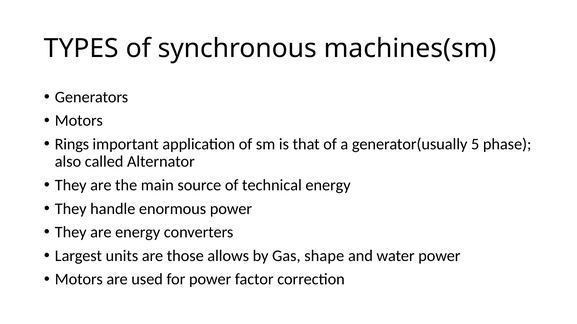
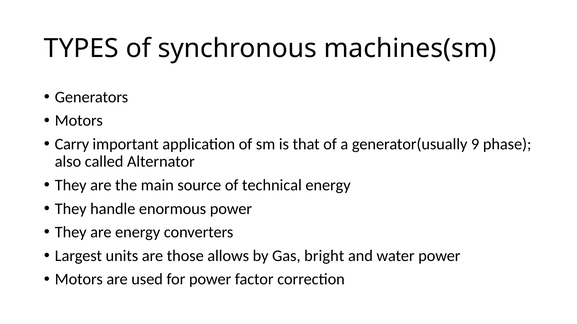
Rings: Rings -> Carry (72, 144)
5: 5 -> 9 (475, 144)
shape: shape -> bright (324, 256)
